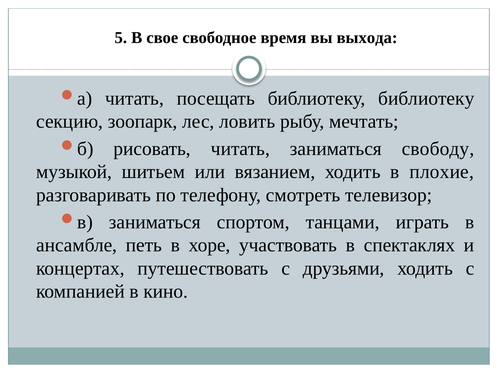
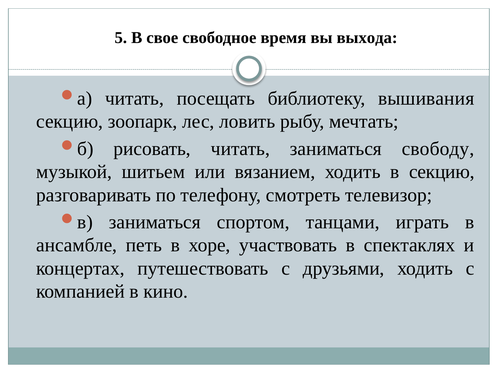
библиотеку библиотеку: библиотеку -> вышивания (426, 99)
в плохие: плохие -> секцию (442, 172)
